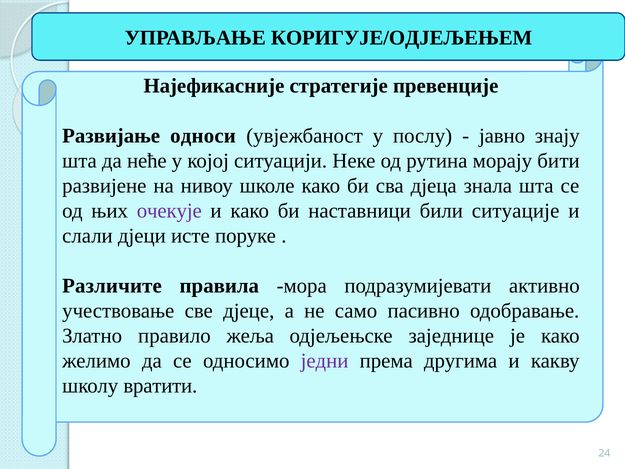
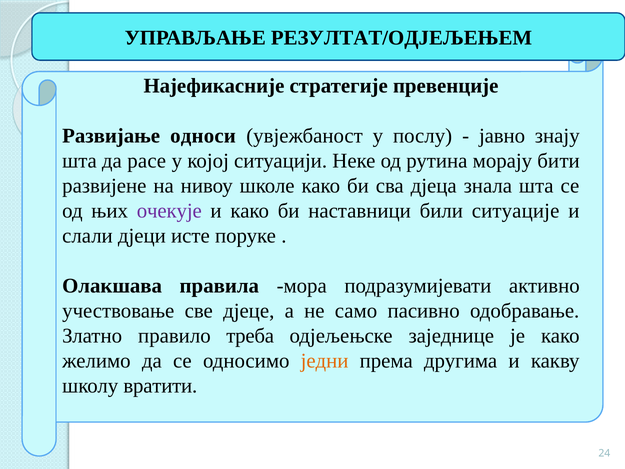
КОРИГУЈЕ/ОДЈЕЉЕЊЕМ: КОРИГУЈЕ/ОДЈЕЉЕЊЕМ -> РЕЗУЛТАТ/ОДЈЕЉЕЊЕМ (402, 38)
неће: неће -> расе (147, 161)
Различите: Различите -> Олакшава (112, 286)
жеља: жеља -> треба (250, 336)
једни colour: purple -> orange (325, 361)
